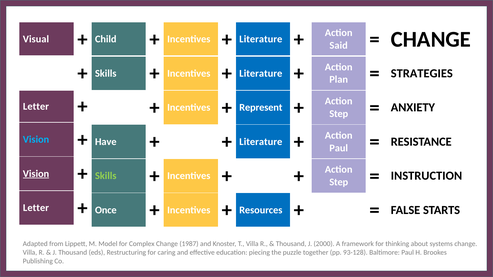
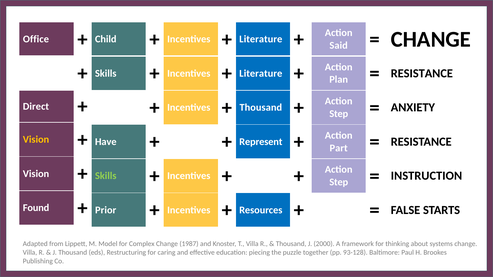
Visual: Visual -> Office (36, 39)
STRATEGIES: STRATEGIES -> RESISTANCE (422, 73)
Letter: Letter -> Direct (36, 107)
Represent: Represent -> Thousand (261, 108)
Vision colour: light blue -> yellow (36, 140)
Literature: Literature -> Represent (261, 142)
Paul: Paul -> Part (339, 148)
Vision underline: present -> none (36, 174)
Letter: Letter -> Found (36, 208)
Once: Once -> Prior (106, 210)
